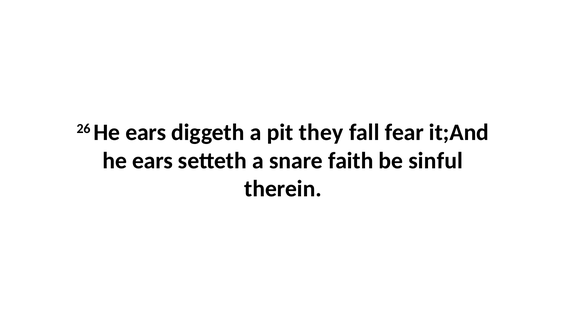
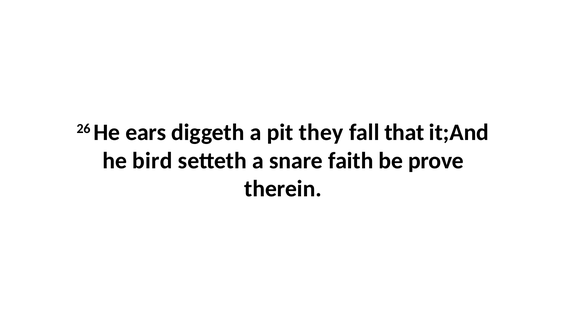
fear: fear -> that (404, 133)
ears: ears -> bird (152, 161)
sinful: sinful -> prove (436, 161)
